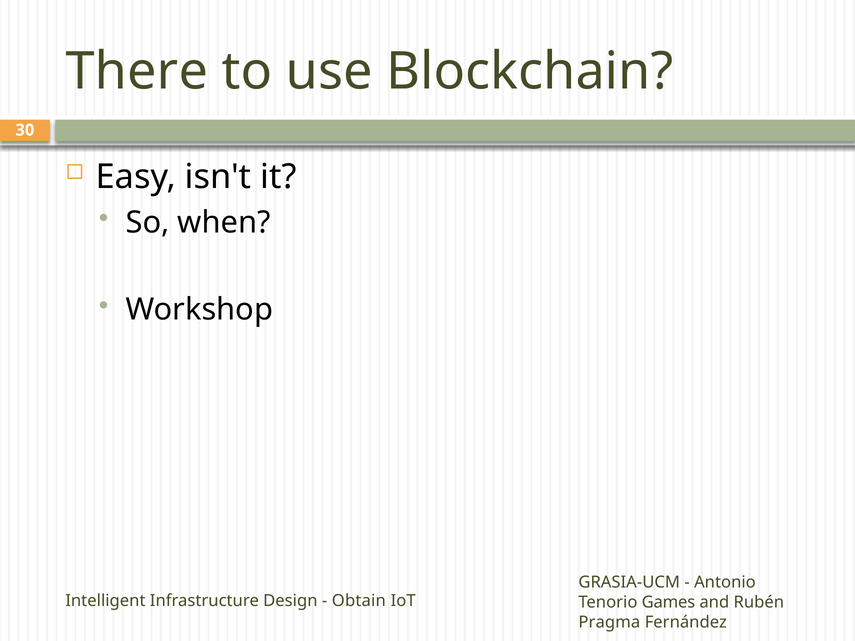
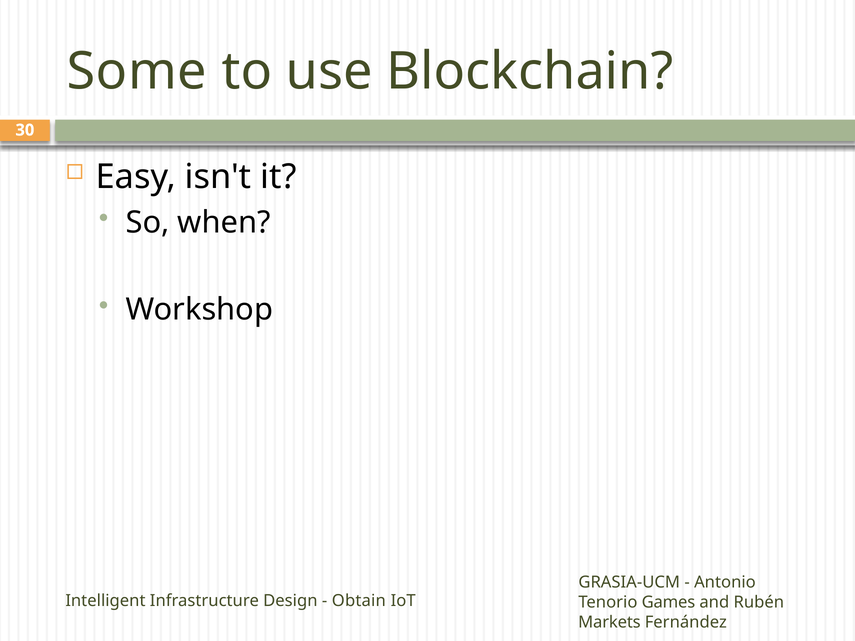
There: There -> Some (137, 71)
Pragma: Pragma -> Markets (609, 622)
